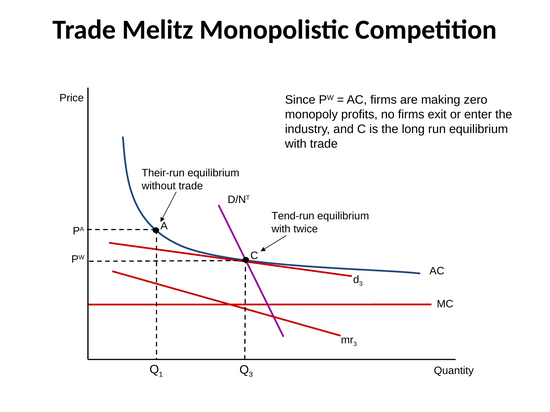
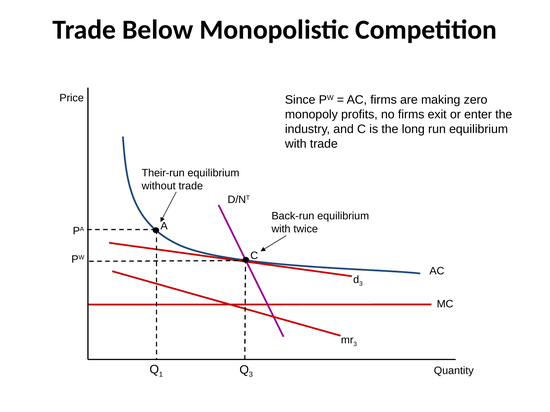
Melitz: Melitz -> Below (158, 30)
Tend-run: Tend-run -> Back-run (293, 216)
